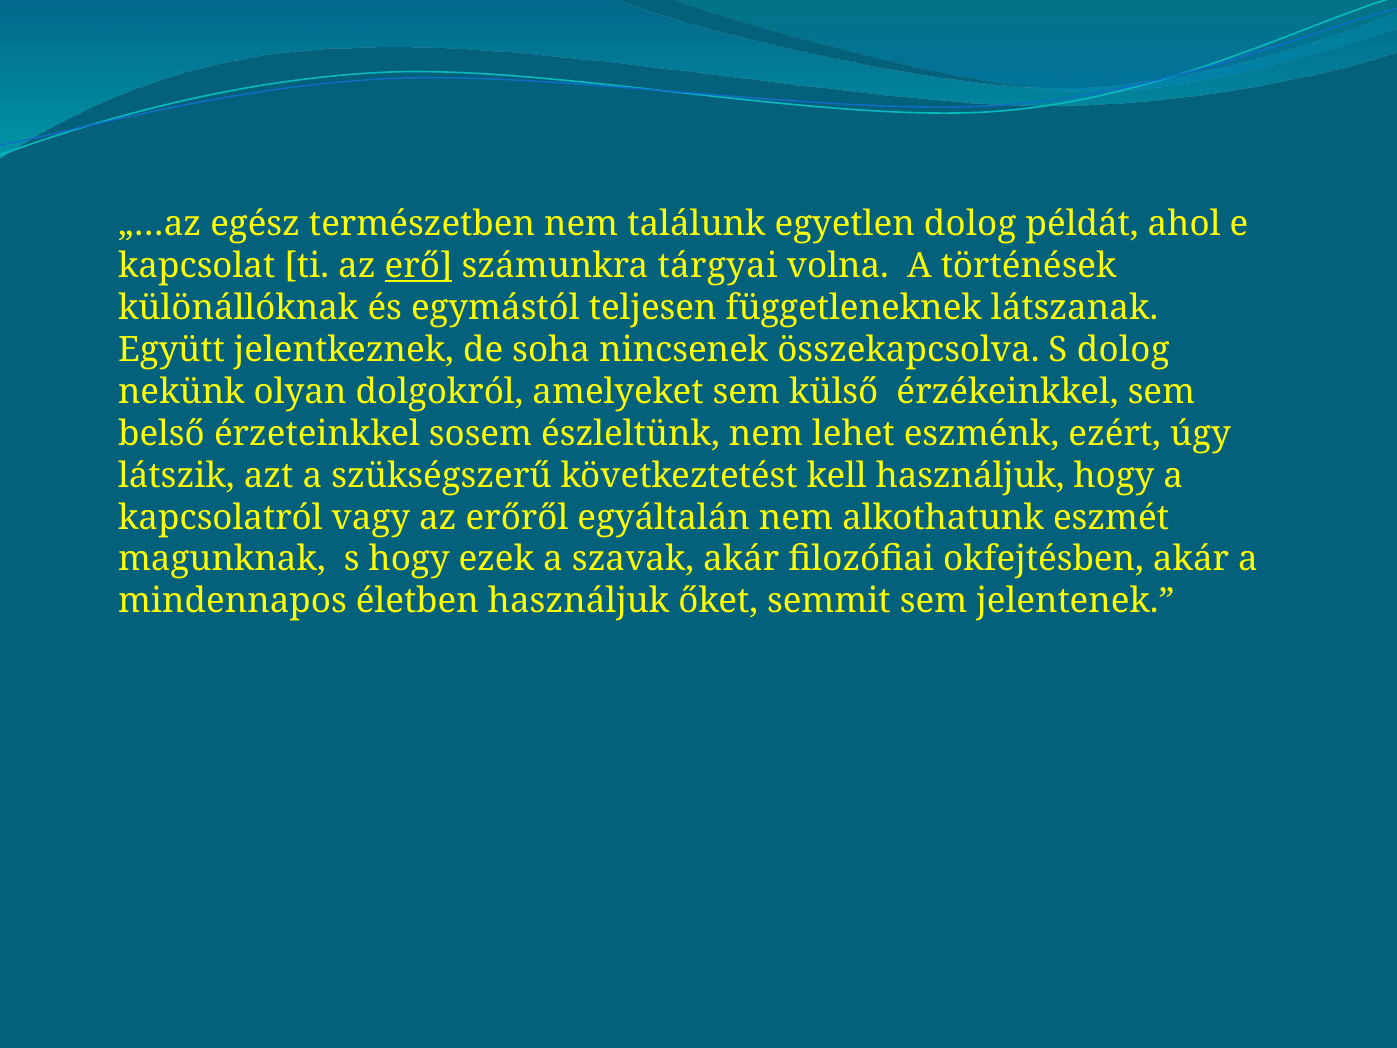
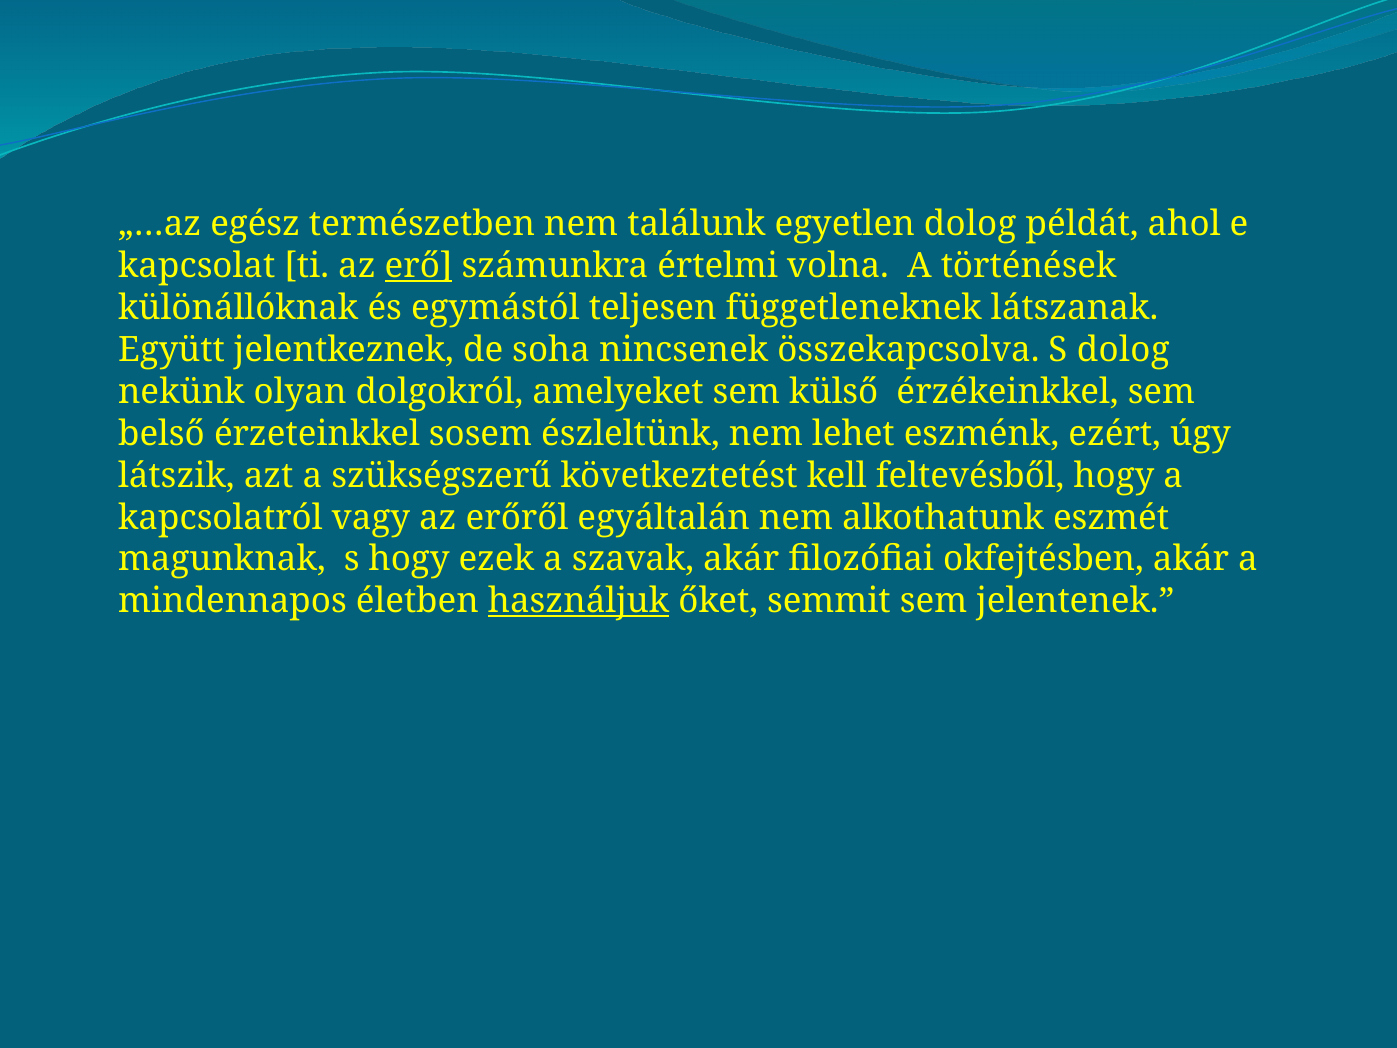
tárgyai: tárgyai -> értelmi (718, 266)
kell használjuk: használjuk -> feltevésből (970, 475)
használjuk underline: none -> present (579, 601)
